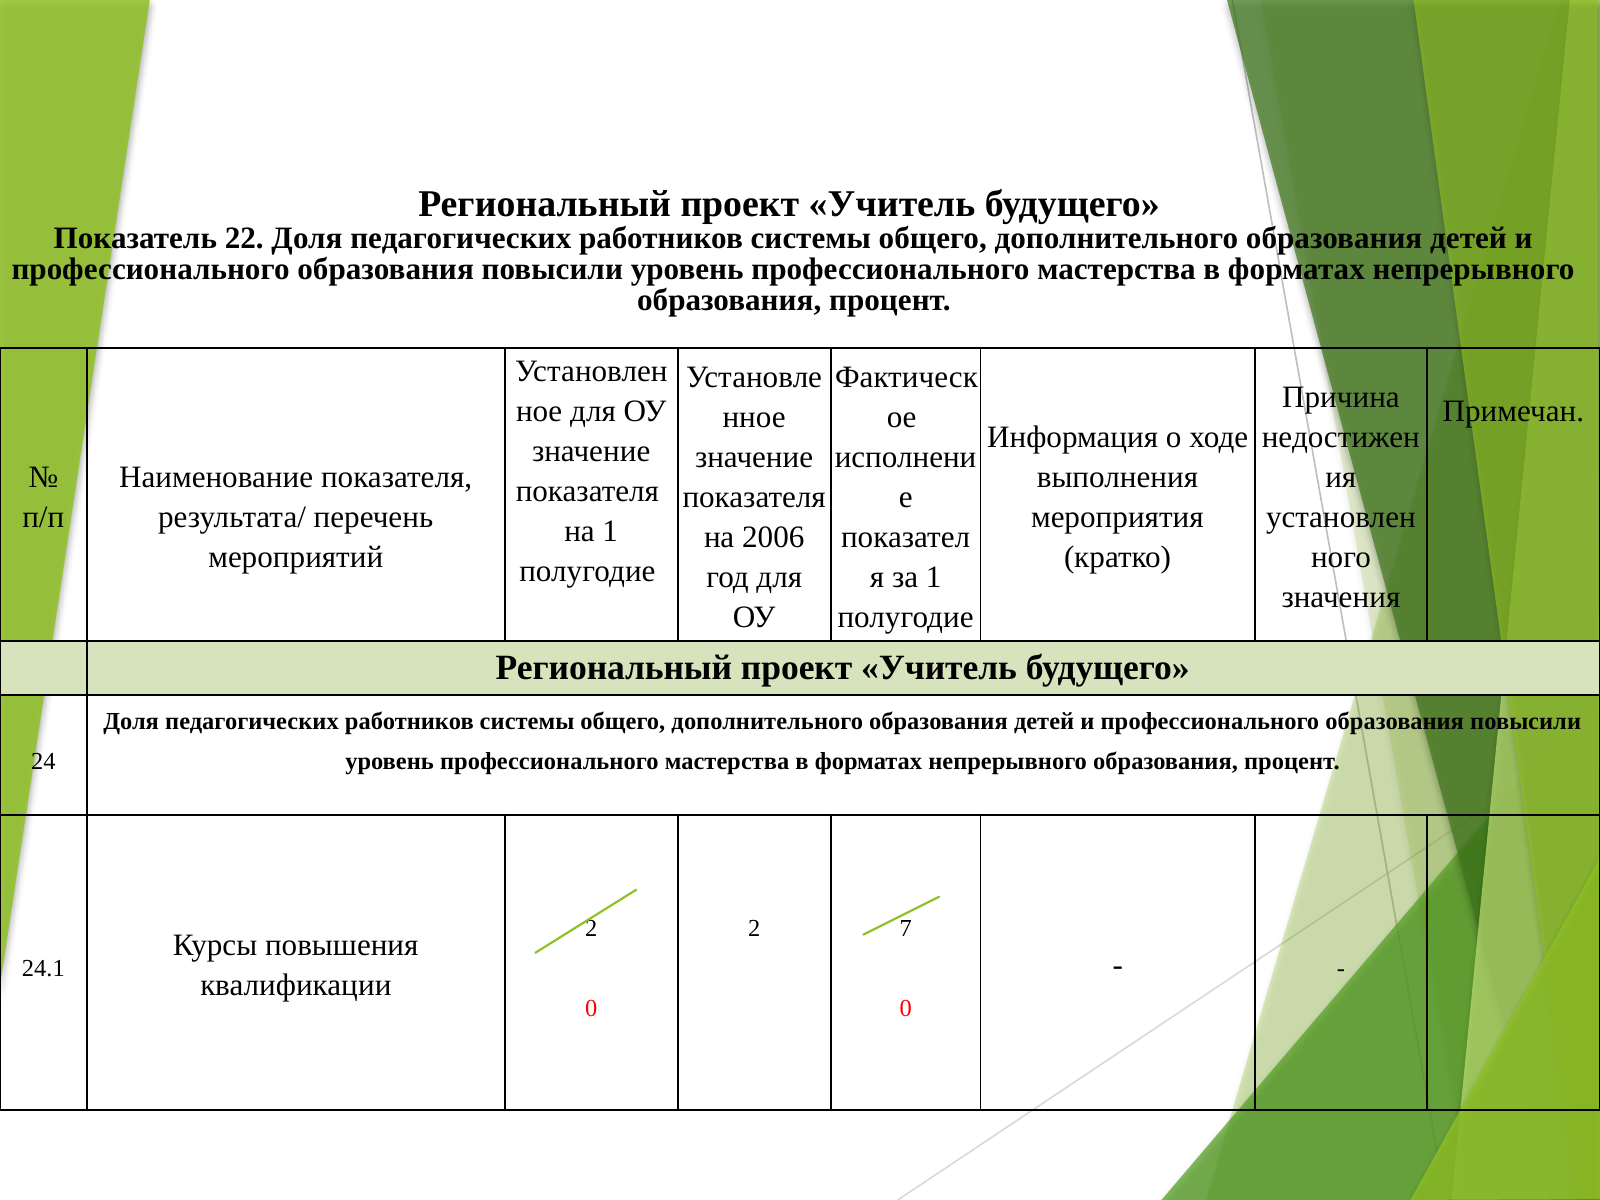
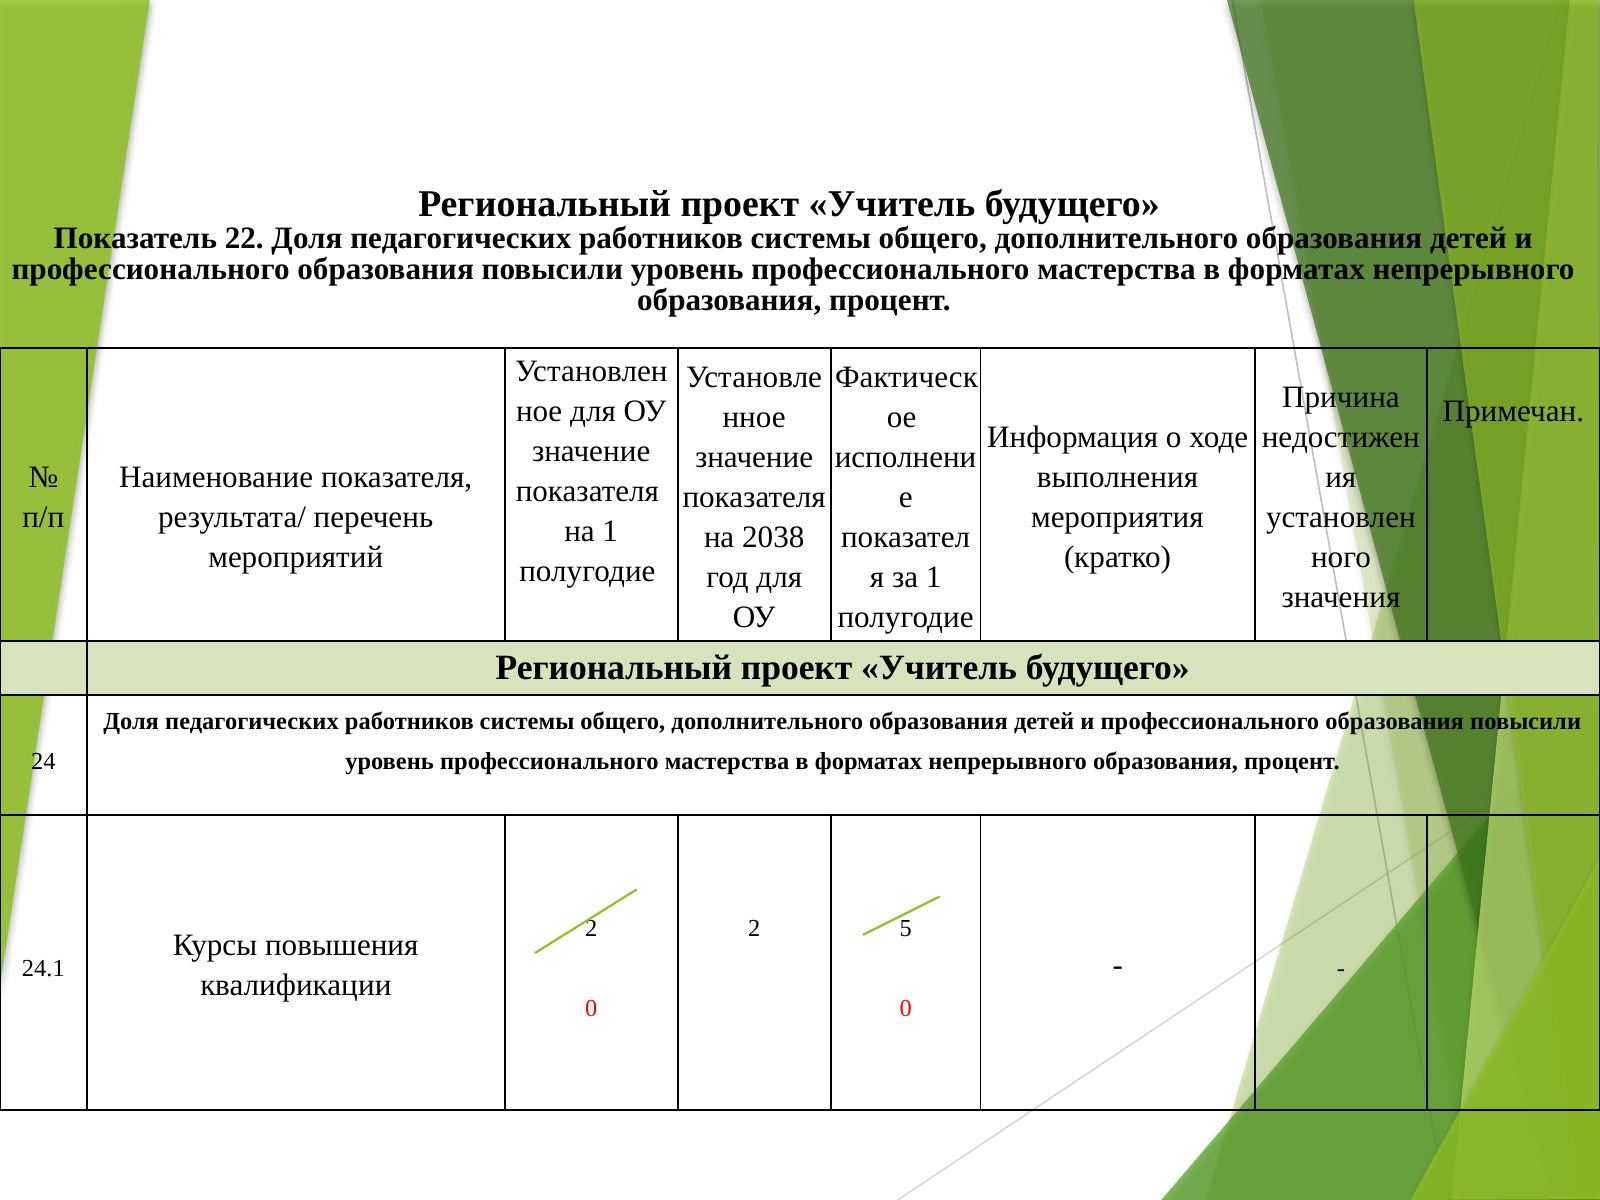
2006: 2006 -> 2038 (773, 538)
7: 7 -> 5 (906, 929)
